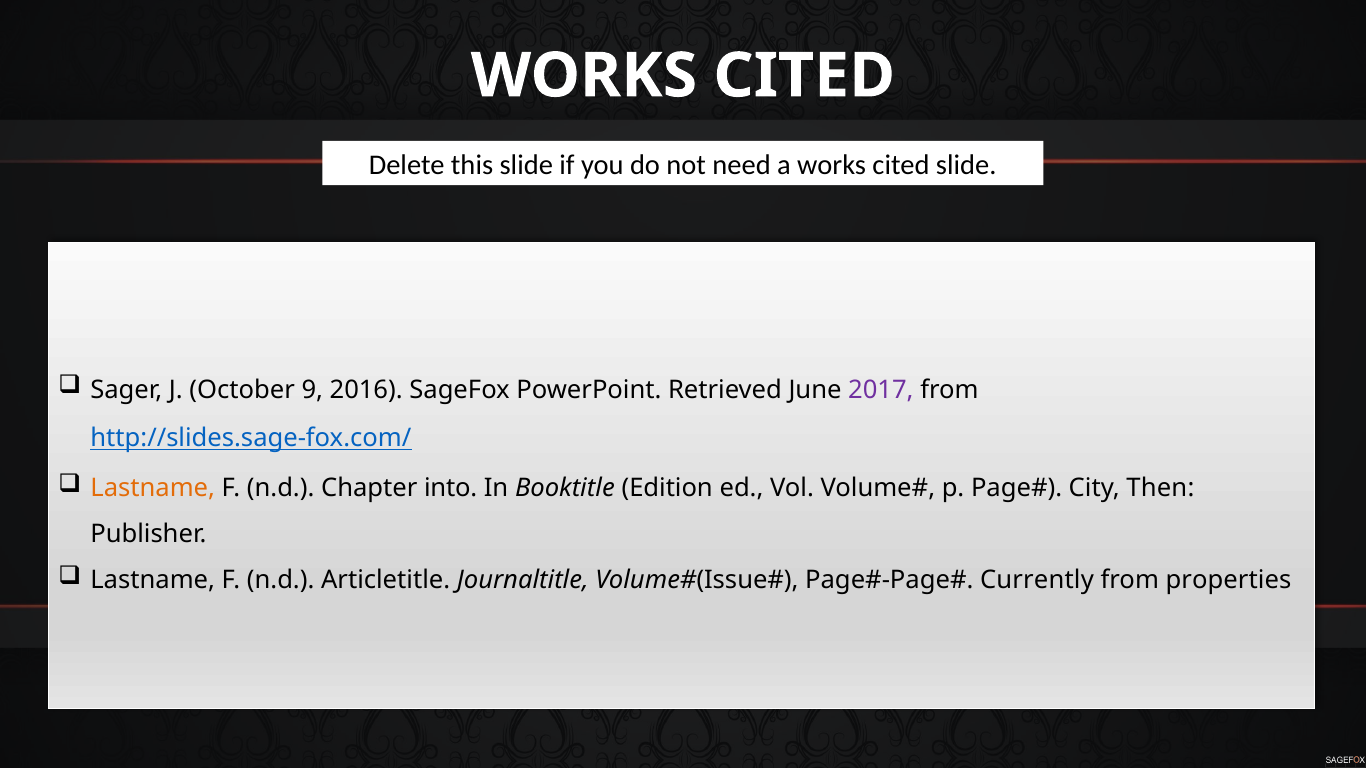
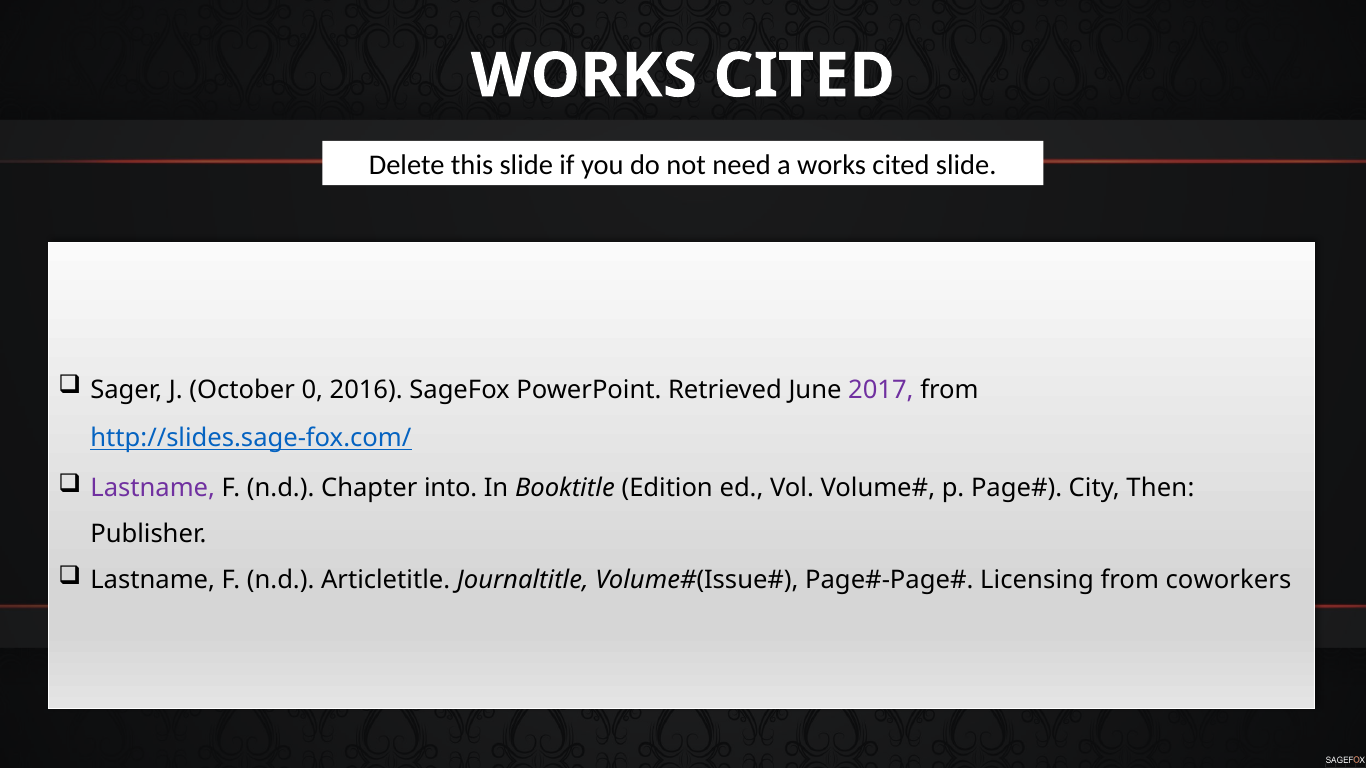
9: 9 -> 0 (312, 390)
Lastname colour: orange -> purple (153, 488)
Currently: Currently -> Licensing (1037, 580)
properties: properties -> coworkers (1228, 580)
